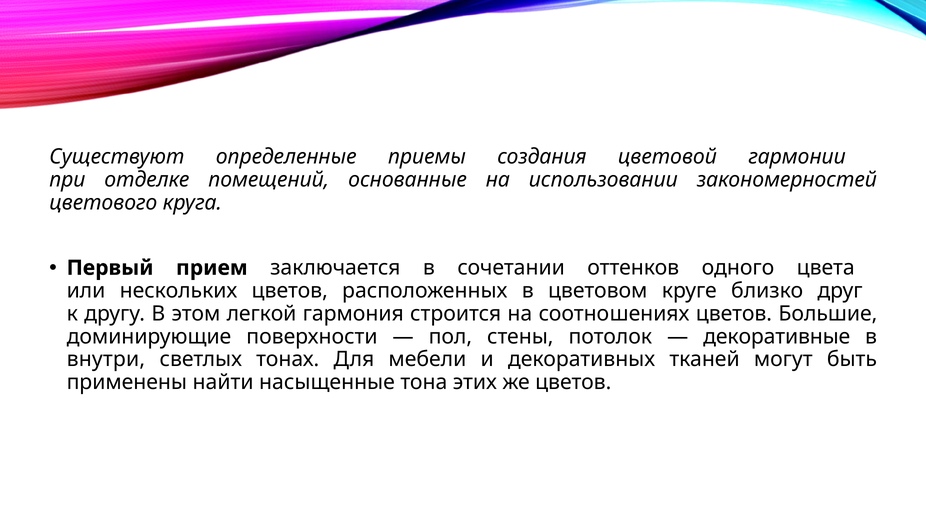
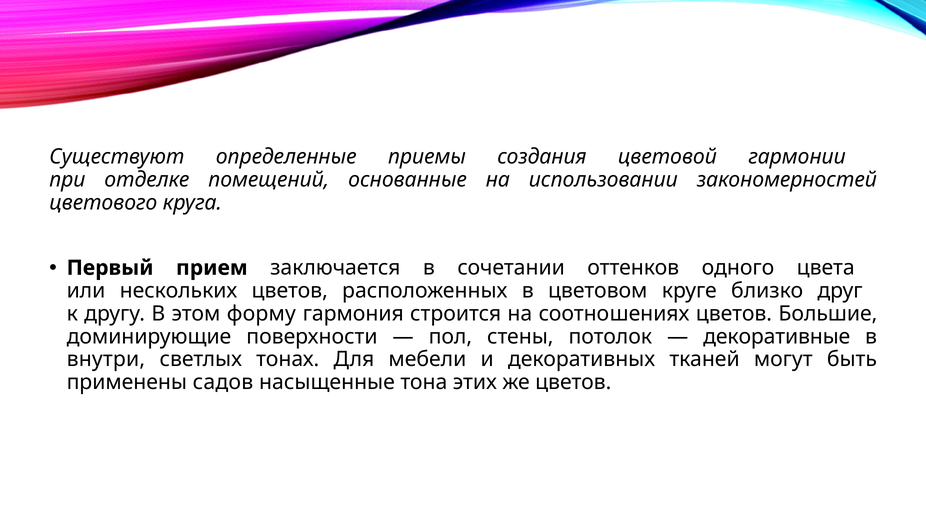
легкой: легкой -> форму (261, 314)
найти: найти -> садов (223, 382)
